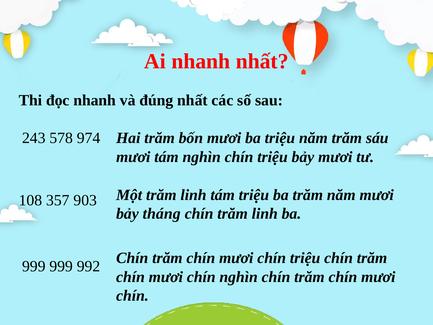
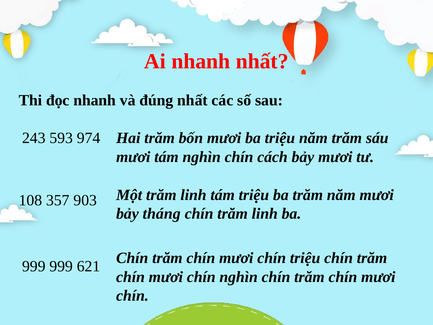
578: 578 -> 593 (61, 138)
nghìn chín triệu: triệu -> cách (272, 157)
992: 992 -> 621 (88, 266)
